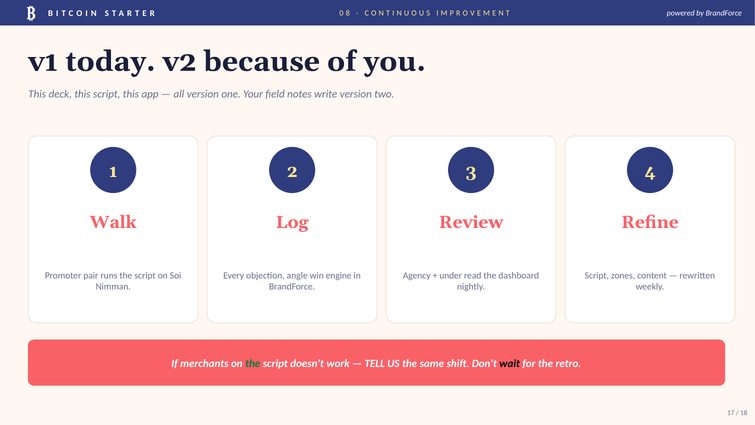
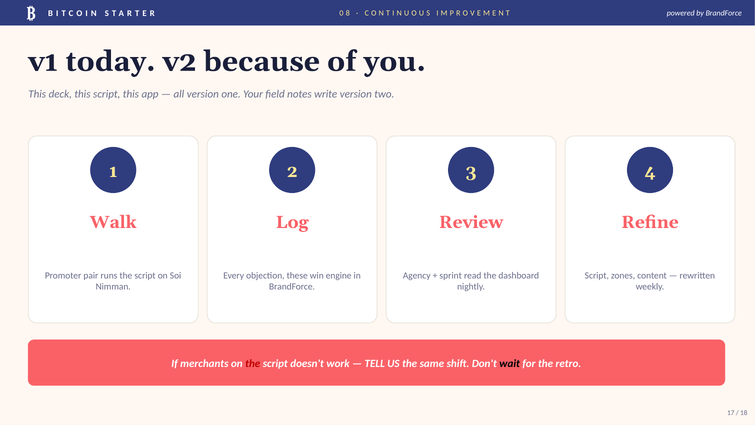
angle: angle -> these (297, 275)
under: under -> sprint (451, 275)
the colour: green -> red (253, 363)
